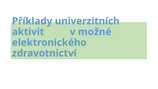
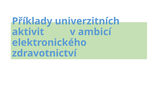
možné: možné -> ambicí (95, 32)
